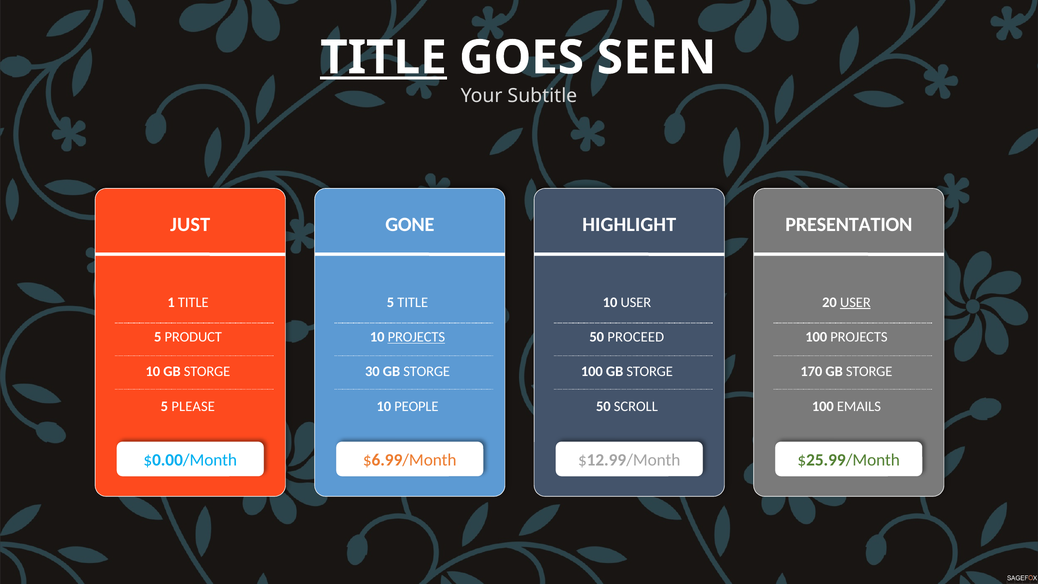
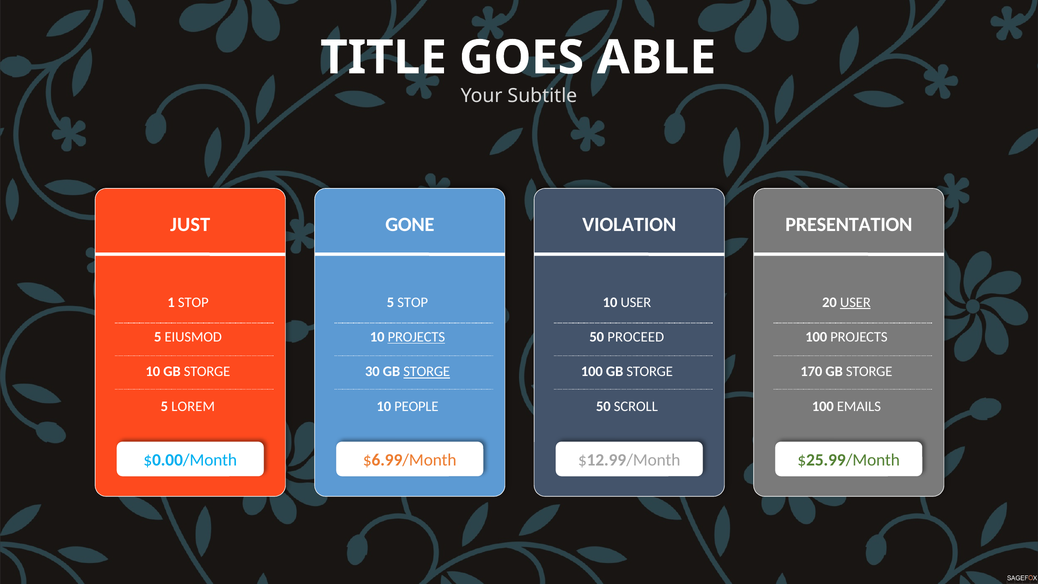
TITLE underline: present -> none (383, 58)
SEEN: SEEN -> ABLE (657, 58)
HIGHLIGHT: HIGHLIGHT -> VIOLATION (629, 224)
1 TITLE: TITLE -> STOP (193, 302)
5 TITLE: TITLE -> STOP (413, 302)
PRODUCT: PRODUCT -> EIUSMOD (193, 337)
STORGE underline: none -> present (427, 372)
PLEASE: PLEASE -> LOREM (193, 406)
